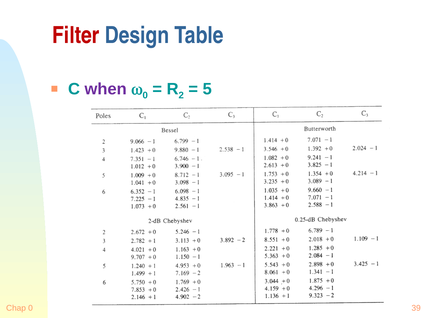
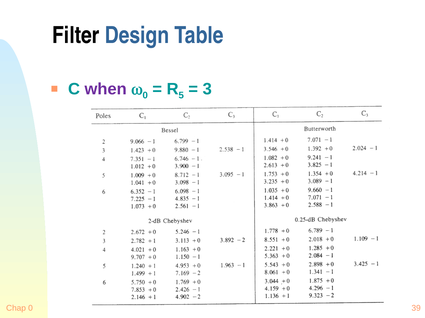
Filter colour: red -> black (76, 36)
2: 2 -> 5 (181, 96)
5: 5 -> 3 (207, 89)
